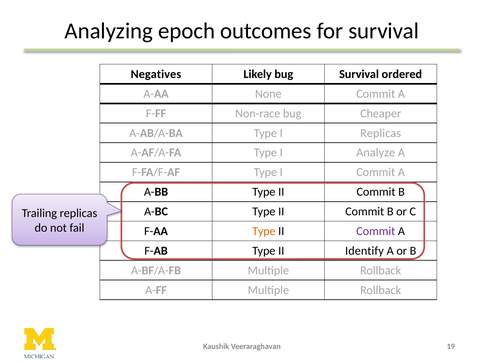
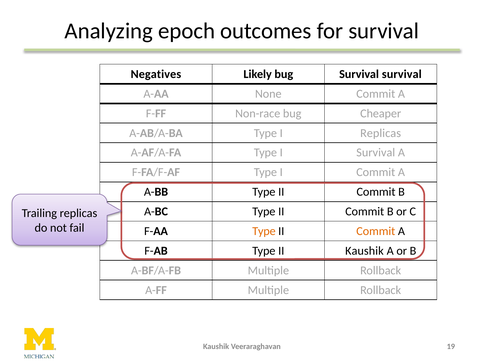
Survival ordered: ordered -> survival (402, 74)
I Analyze: Analyze -> Survival (376, 153)
Commit colour: purple -> orange (376, 231)
II Identify: Identify -> Kaushik (364, 251)
